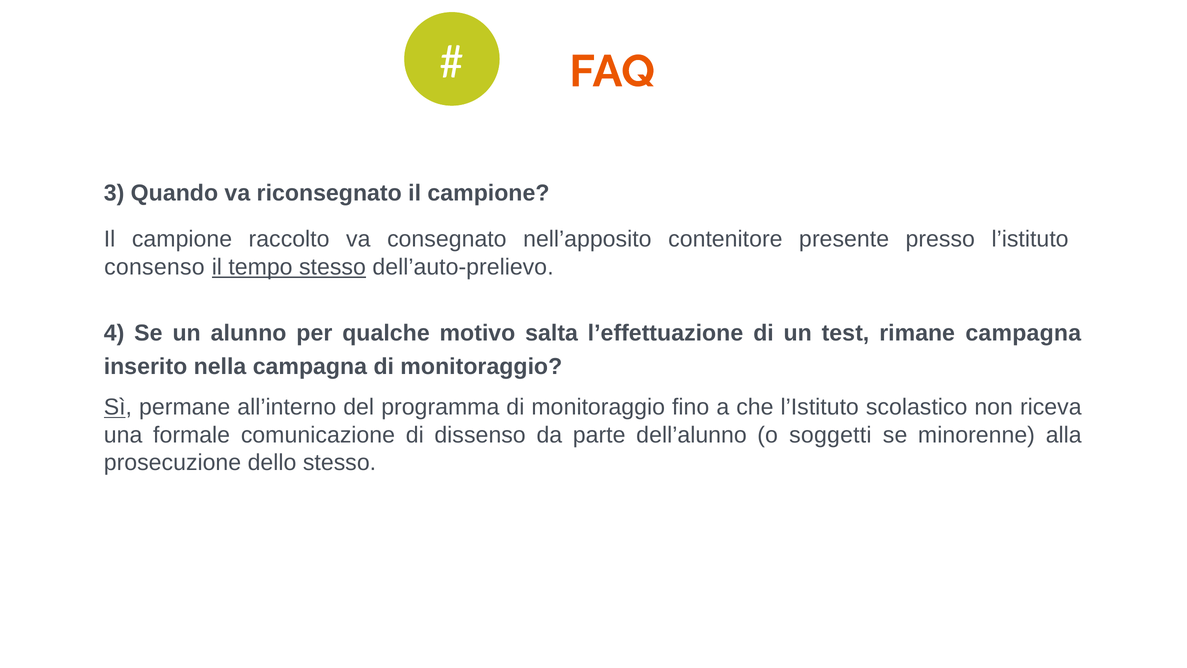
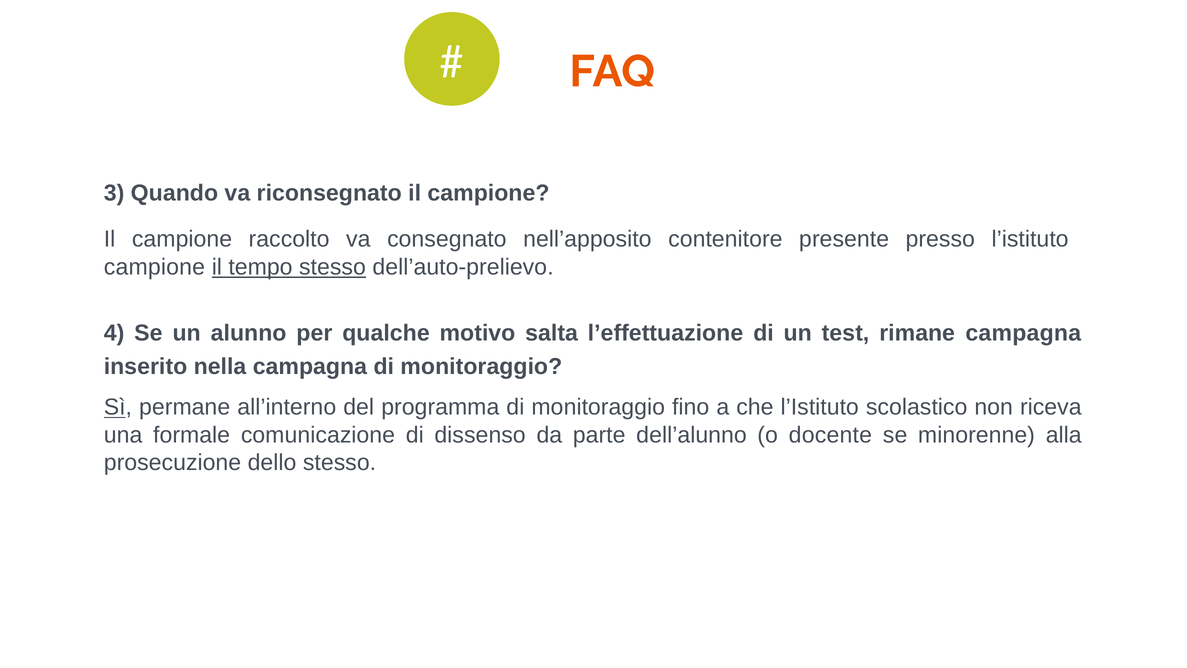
consenso: consenso -> campione (154, 267)
soggetti: soggetti -> docente (830, 435)
